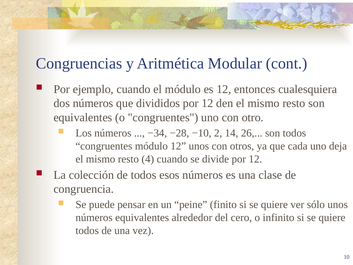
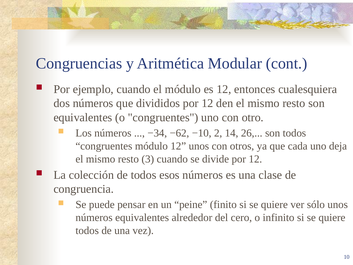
−28: −28 -> −62 (179, 133)
4: 4 -> 3 (148, 159)
